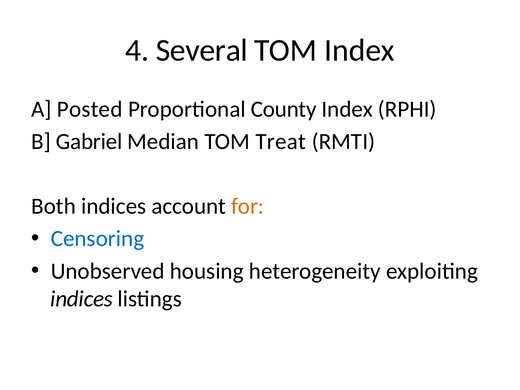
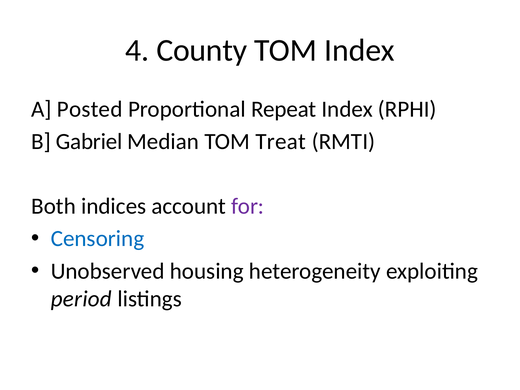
Several: Several -> County (202, 50)
County: County -> Repeat (284, 109)
for colour: orange -> purple (248, 206)
indices: indices -> period (81, 299)
